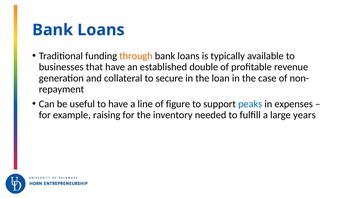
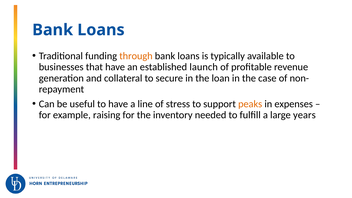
double: double -> launch (204, 67)
figure: figure -> stress (178, 104)
peaks colour: blue -> orange (250, 104)
